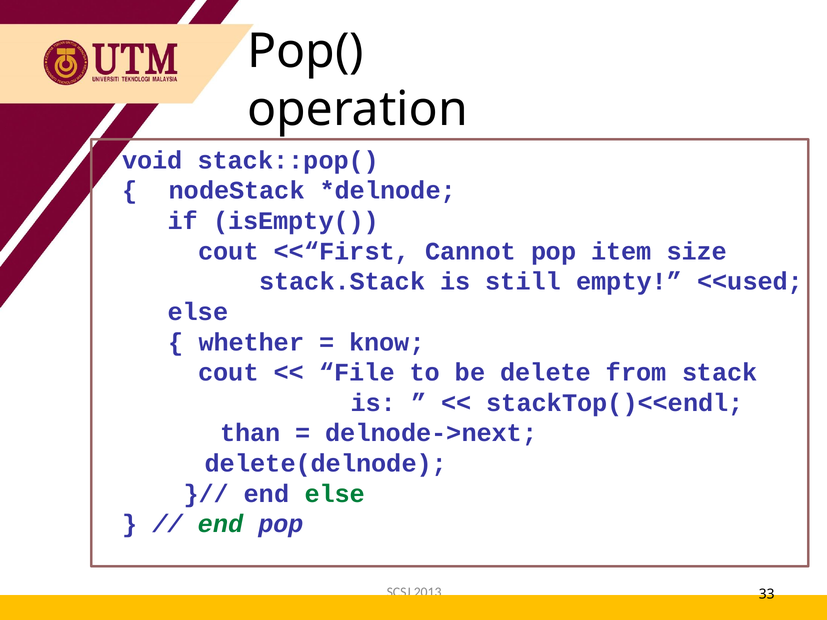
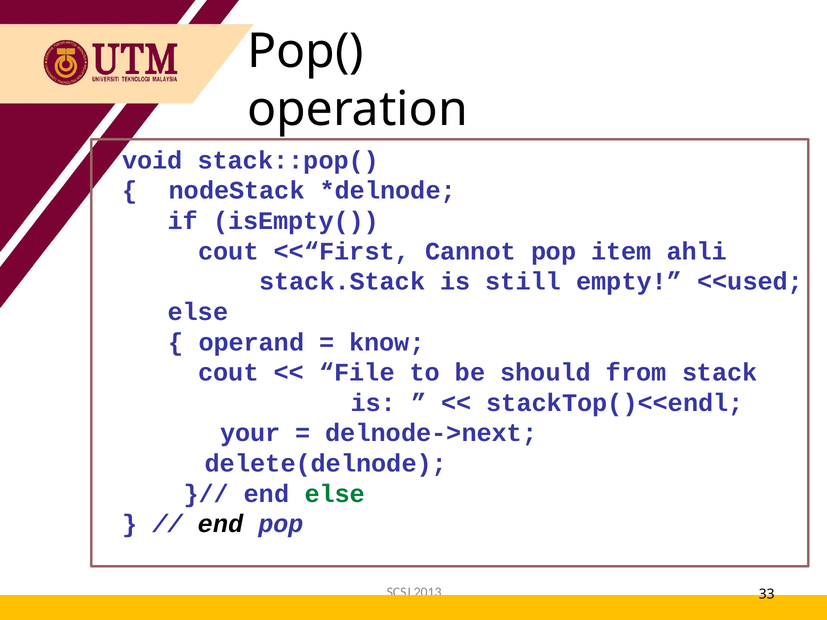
size: size -> ahli (697, 251)
whether: whether -> operand (251, 342)
delete: delete -> should (546, 373)
than: than -> your (250, 433)
end colour: green -> black (220, 524)
